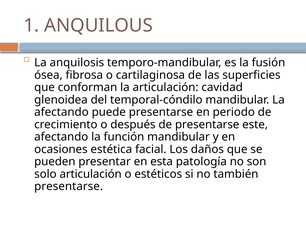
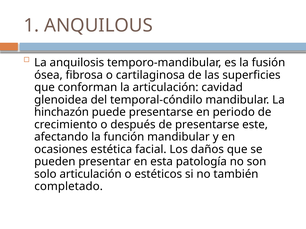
afectando: afectando -> hinchazón (62, 112)
presentarse: presentarse -> completado (69, 187)
